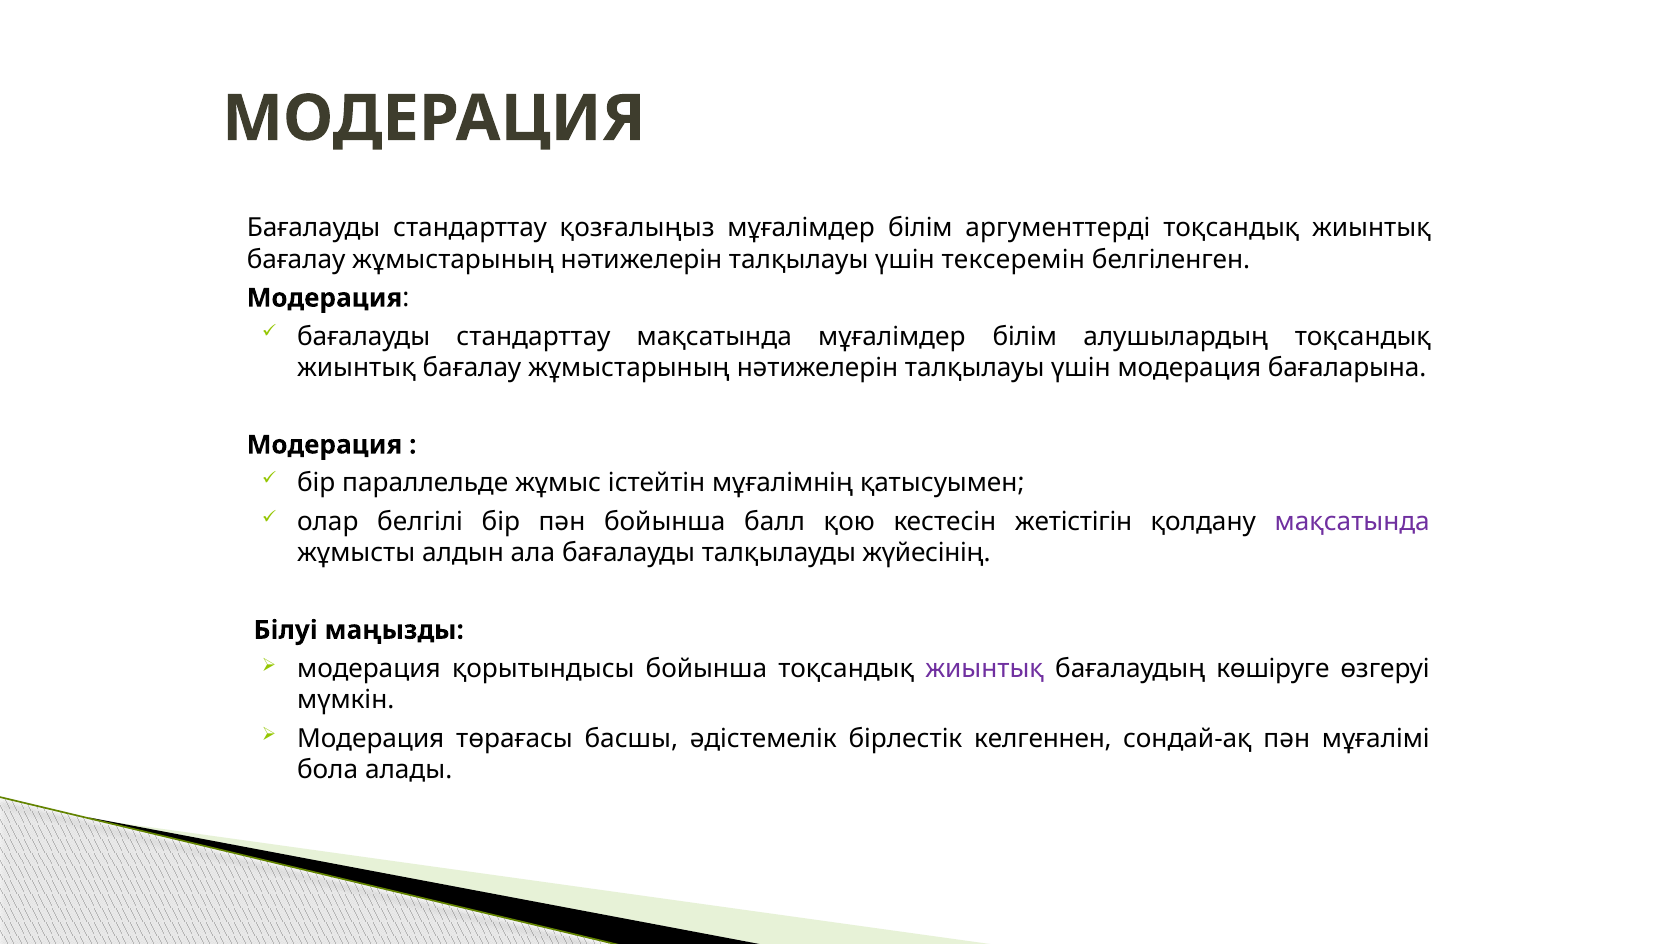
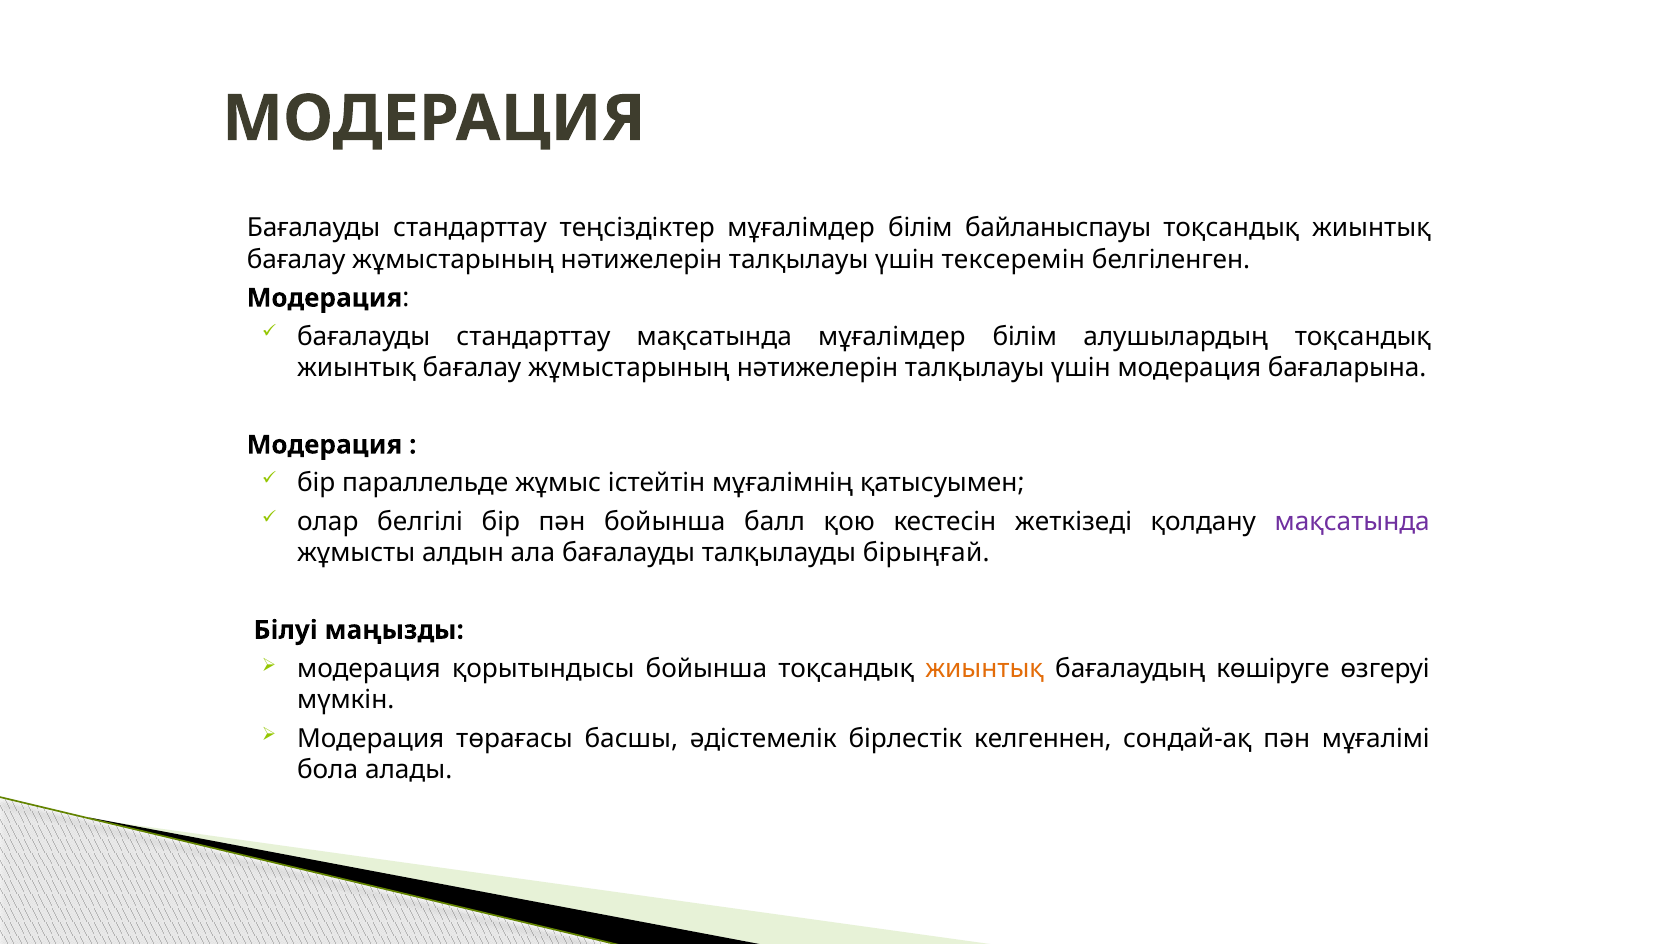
қозғалыңыз: қозғалыңыз -> теңсіздіктер (637, 228)
аргументтерді: аргументтерді -> байланыспауы (1058, 228)
жетістігін: жетістігін -> жеткізеді (1073, 522)
жүйесінің: жүйесінің -> бірыңғай (926, 553)
жиынтық colour: purple -> orange (985, 669)
